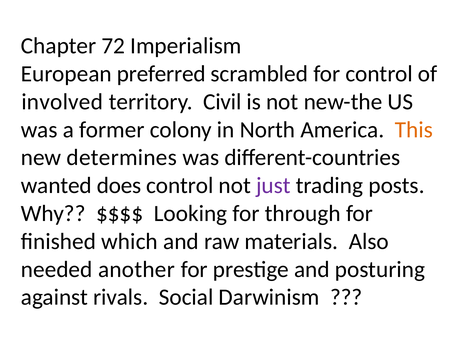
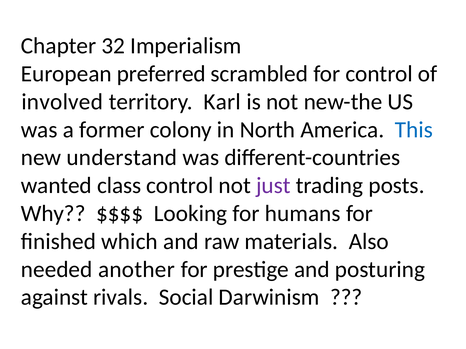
72: 72 -> 32 (113, 46)
Civil: Civil -> Karl (222, 102)
This colour: orange -> blue (414, 130)
determines: determines -> understand (122, 158)
does: does -> class (119, 186)
through: through -> humans (303, 214)
